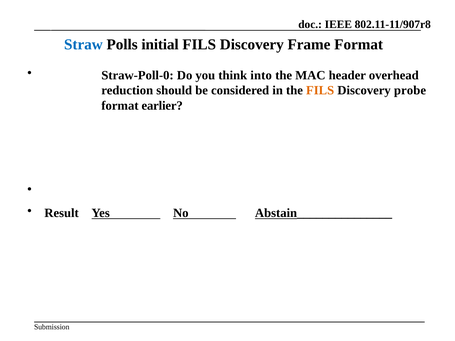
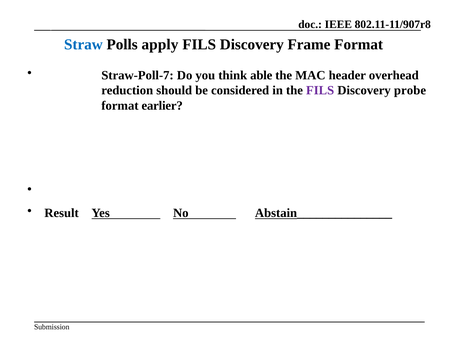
initial: initial -> apply (160, 45)
Straw-Poll-0: Straw-Poll-0 -> Straw-Poll-7 (138, 75)
into: into -> able (261, 75)
FILS colour: orange -> purple (320, 90)
